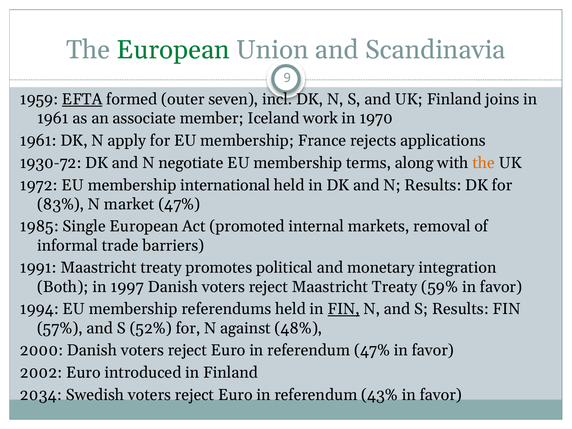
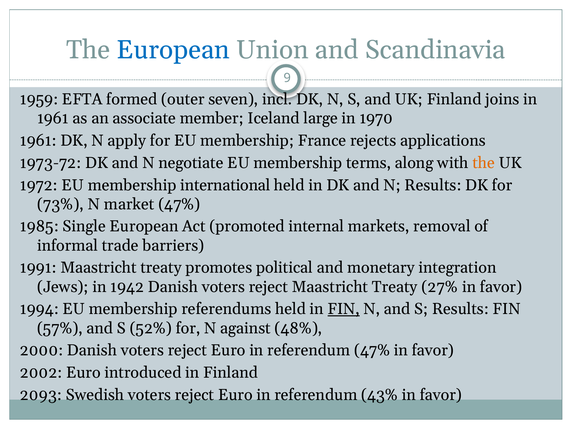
European colour: green -> blue (173, 50)
EFTA underline: present -> none (82, 99)
work: work -> large (321, 118)
1930-72: 1930-72 -> 1973-72 (51, 163)
83%: 83% -> 73% (60, 204)
Both: Both -> Jews (63, 287)
1997: 1997 -> 1942 (127, 287)
59%: 59% -> 27% (440, 287)
2034: 2034 -> 2093 (41, 395)
